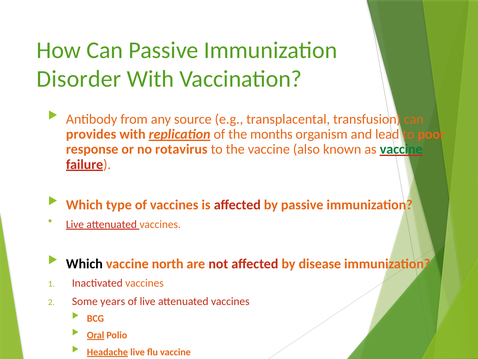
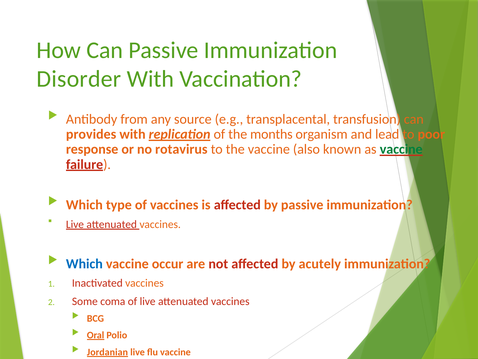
Which colour: black -> blue (84, 263)
north: north -> occur (168, 263)
disease: disease -> acutely (320, 263)
years: years -> coma (113, 301)
Headache: Headache -> Jordanian (107, 352)
